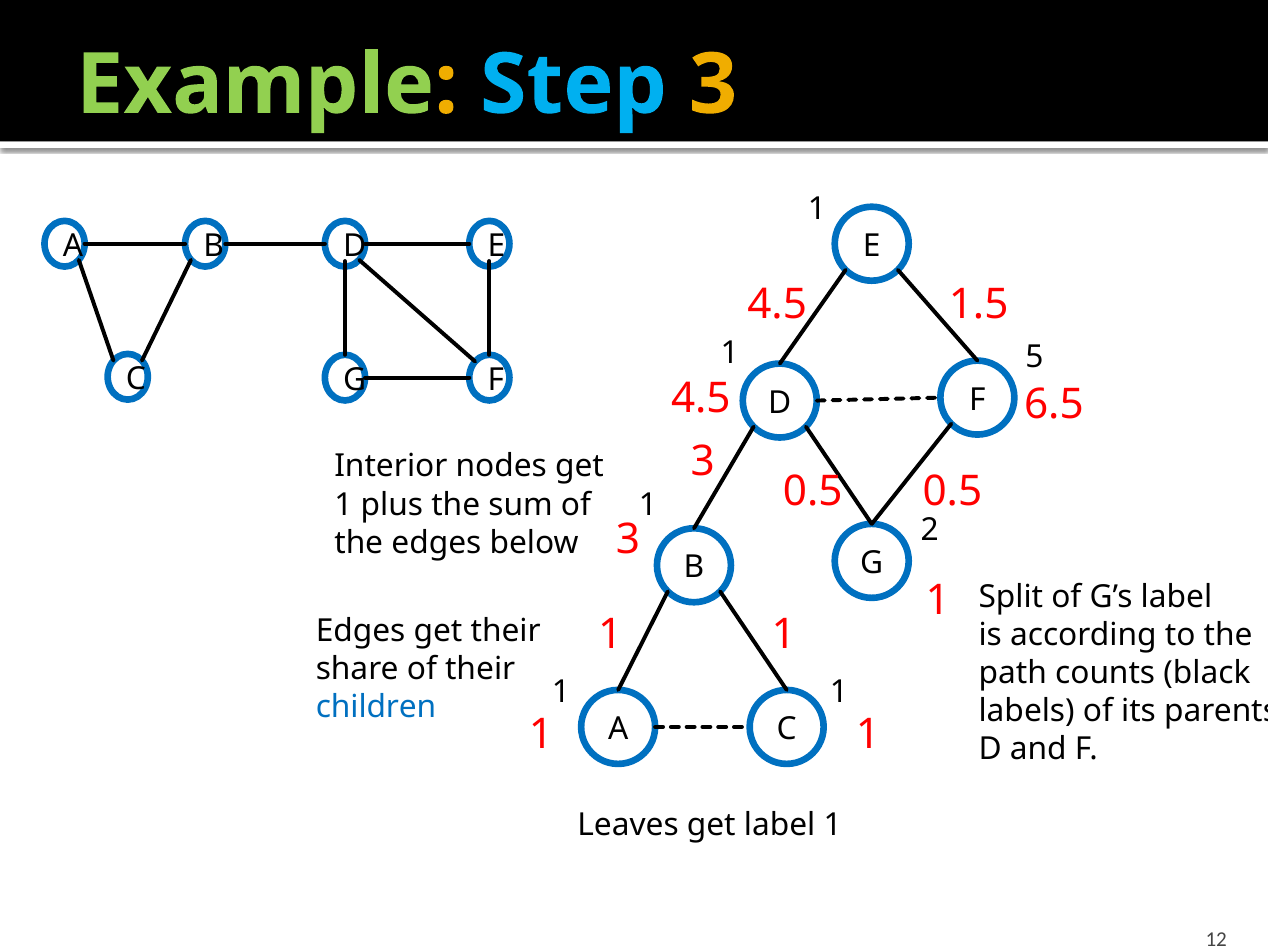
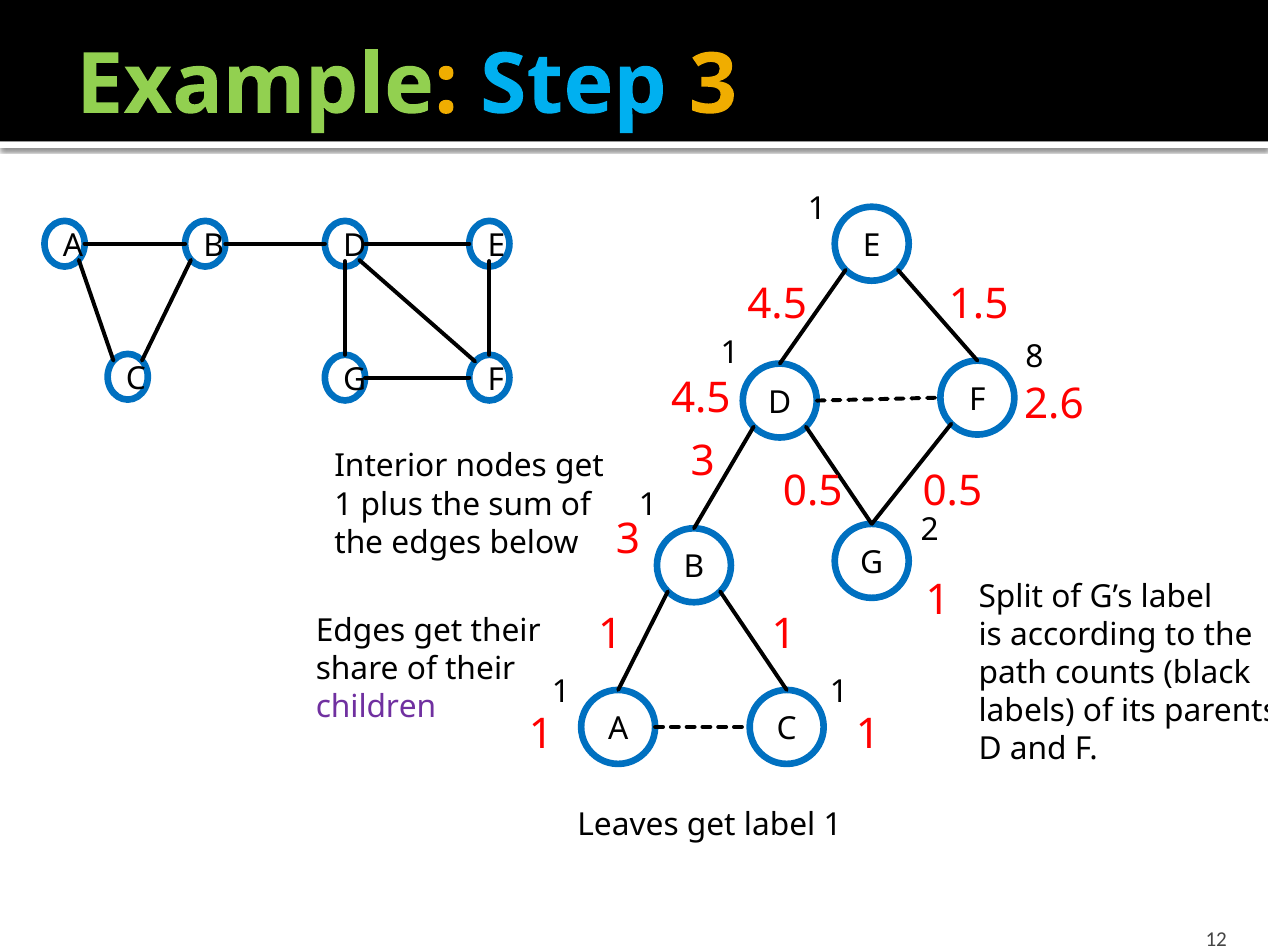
5: 5 -> 8 (1034, 357)
6.5: 6.5 -> 2.6 (1054, 405)
children colour: blue -> purple (376, 707)
